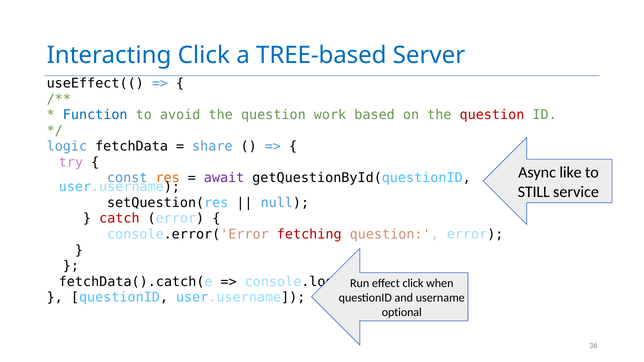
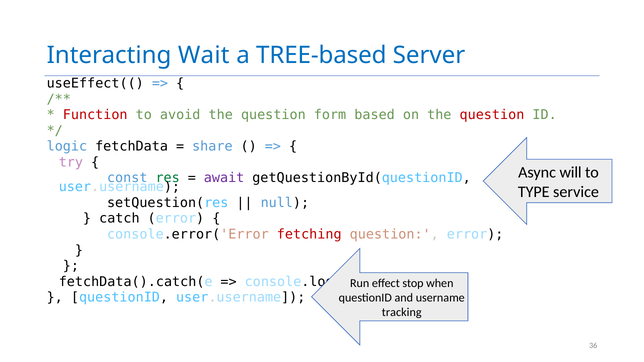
Interacting Click: Click -> Wait (204, 55)
Function colour: blue -> red (95, 115)
work: work -> form (330, 115)
like: like -> will (571, 173)
res colour: orange -> green (168, 178)
STILL: STILL -> TYPE (534, 192)
catch colour: red -> black (119, 219)
effect click: click -> stop (413, 283)
optional: optional -> tracking (402, 312)
